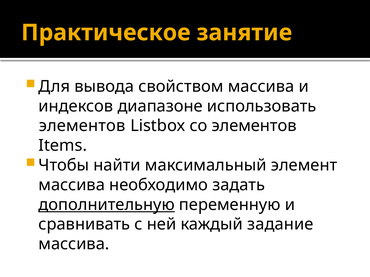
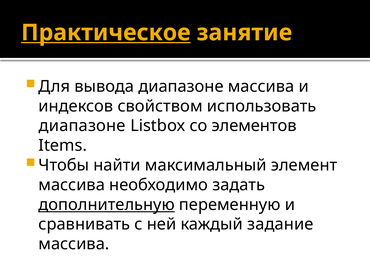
Практическое underline: none -> present (106, 33)
вывода свойством: свойством -> диапазоне (181, 87)
диапазоне: диапазоне -> свойством (160, 106)
элементов: элементов -> диапазоне (82, 126)
